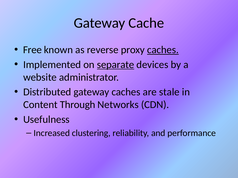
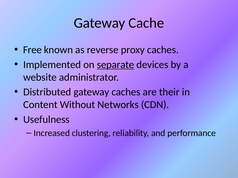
caches underline: present -> none (163, 50)
stale: stale -> their (169, 92)
Through: Through -> Without (78, 105)
